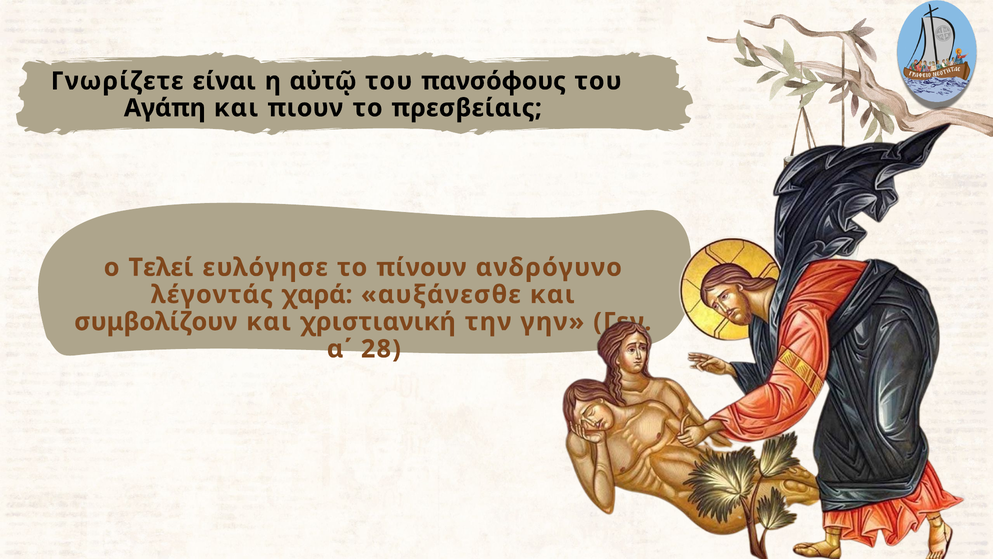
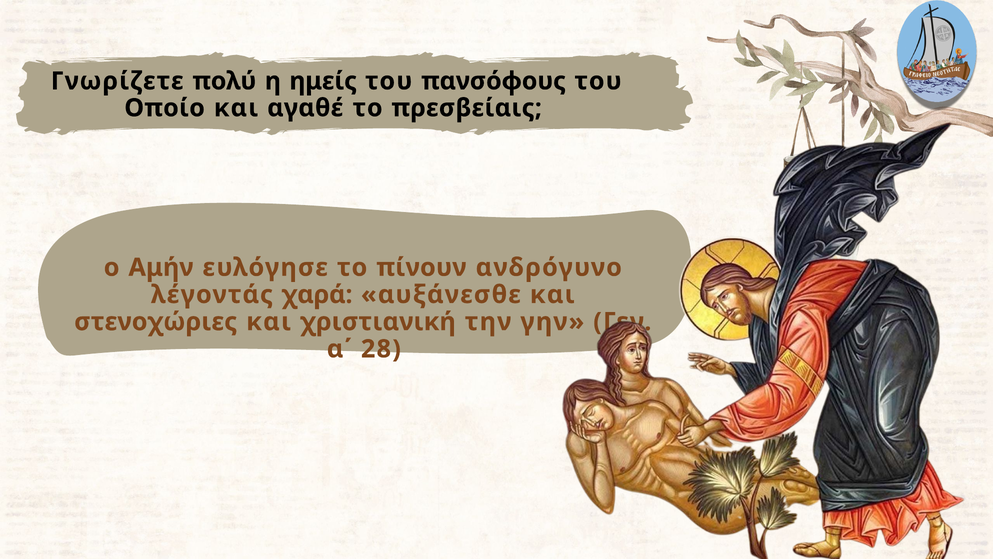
είναι: είναι -> πολύ (224, 81)
αὐτῷ: αὐτῷ -> ημείς (323, 81)
Αγάπη: Αγάπη -> Οποίο (165, 108)
πιουν: πιουν -> αγαθέ (305, 108)
Τελεί: Τελεί -> Αμήν (161, 267)
συμβολίζουν: συμβολίζουν -> στενοχώριες (156, 322)
